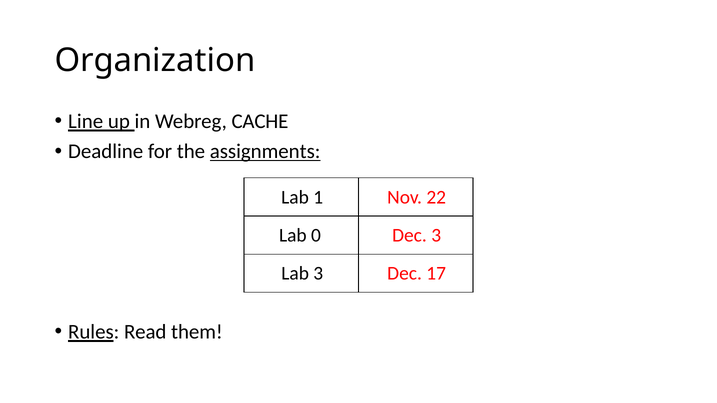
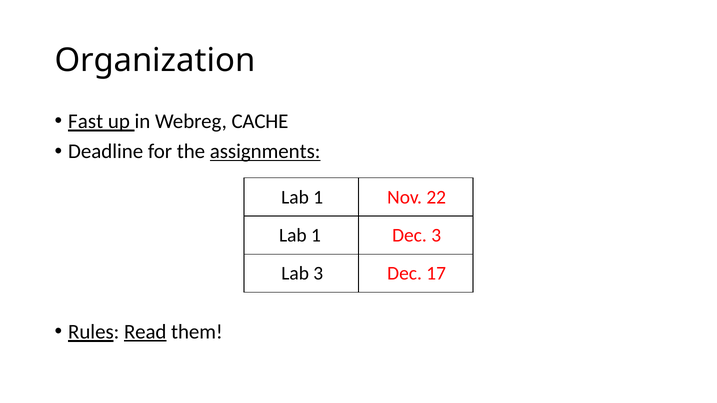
Line: Line -> Fast (86, 122)
0: 0 -> 1 (316, 236)
Read underline: none -> present (145, 332)
